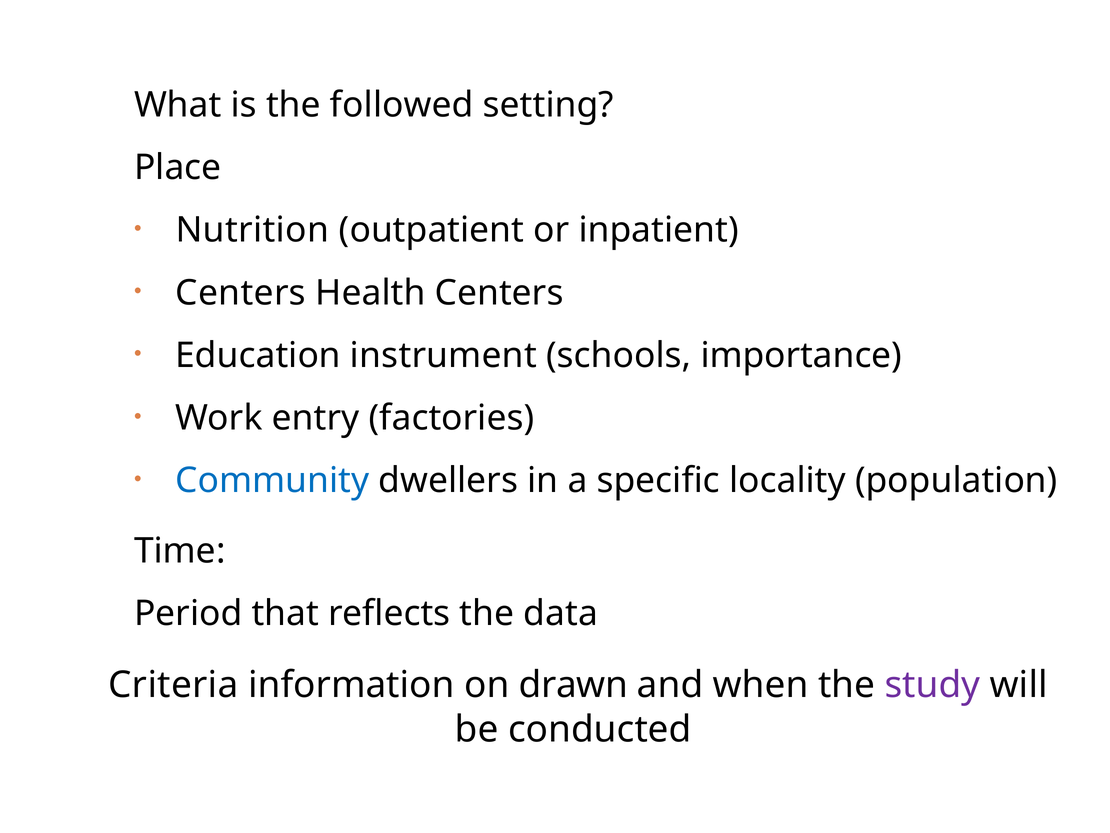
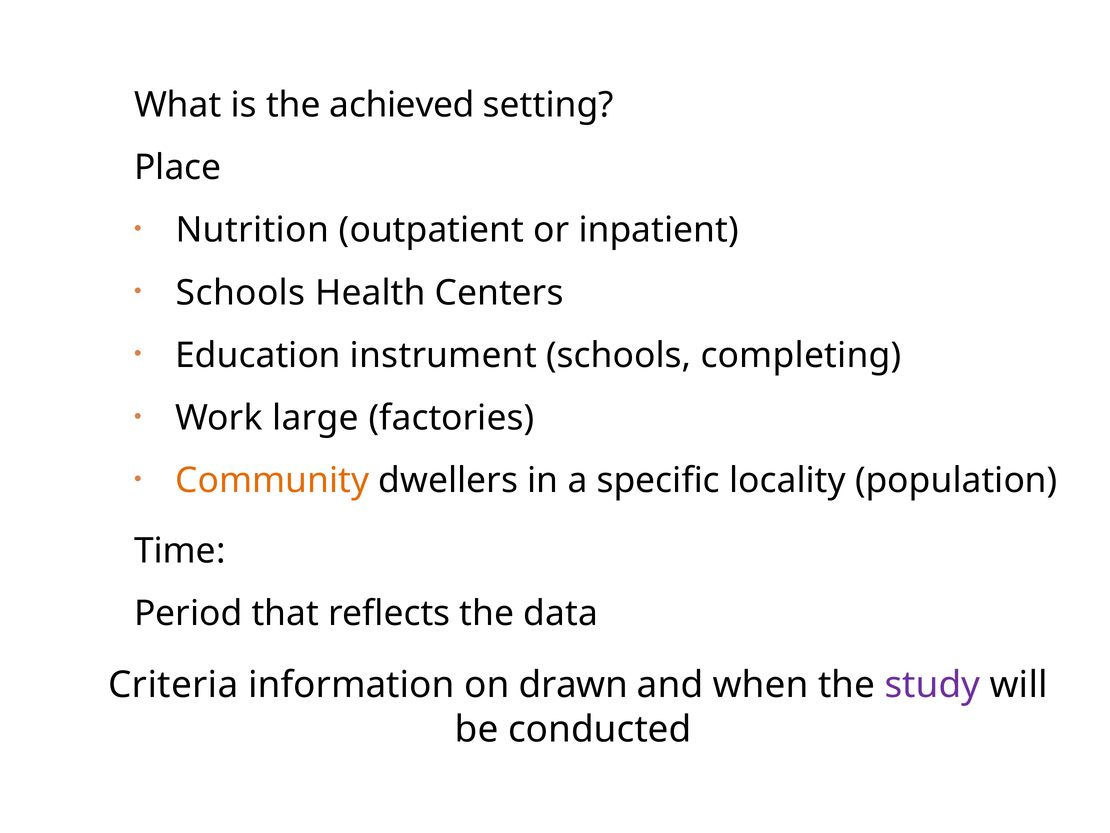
followed: followed -> achieved (402, 105)
Centers: Centers -> Schools (241, 293)
importance: importance -> completing (801, 355)
entry: entry -> large (316, 418)
Community colour: blue -> orange (272, 480)
